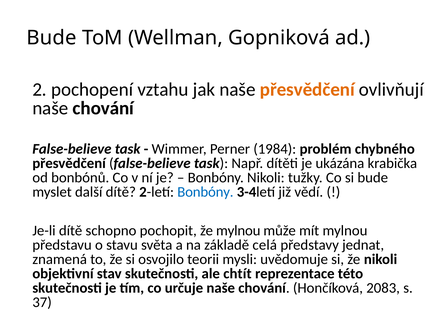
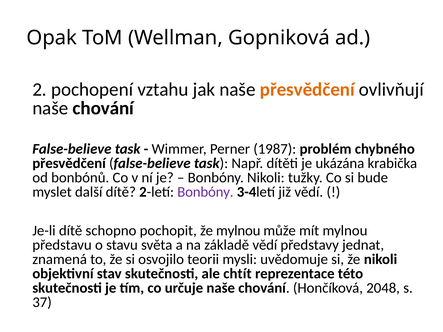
Bude: Bude -> Opak (52, 38)
1984: 1984 -> 1987 (275, 149)
Bonbóny colour: blue -> purple (205, 192)
základě celá: celá -> vědí (265, 245)
2083: 2083 -> 2048 (383, 288)
